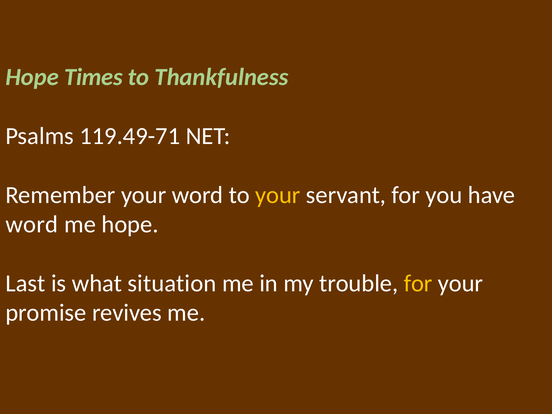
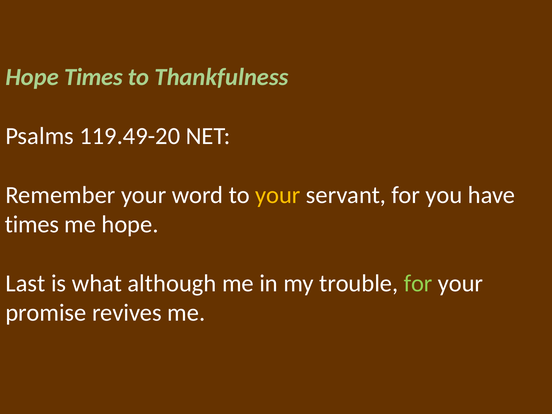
119.49-71: 119.49-71 -> 119.49-20 (130, 136)
word: word -> times (32, 224)
situation: situation -> although (172, 283)
for colour: yellow -> light green (418, 283)
